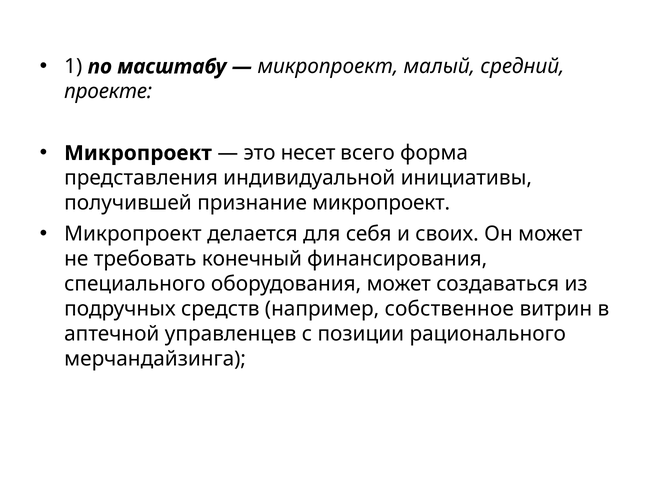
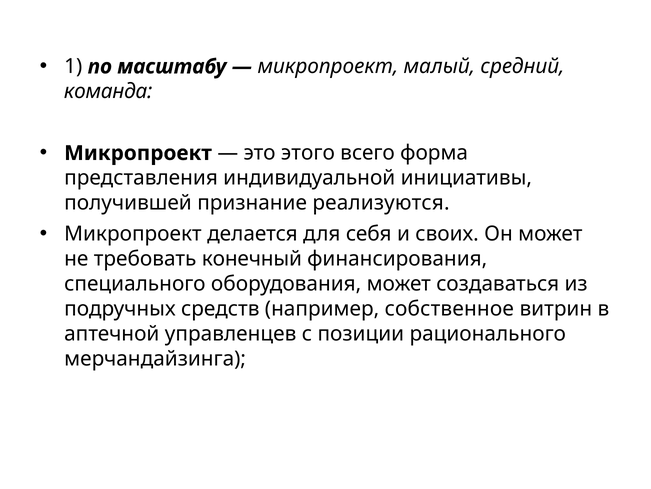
проекте: проекте -> команда (108, 91)
несет: несет -> этого (308, 153)
признание микропроект: микропроект -> реализуются (381, 203)
